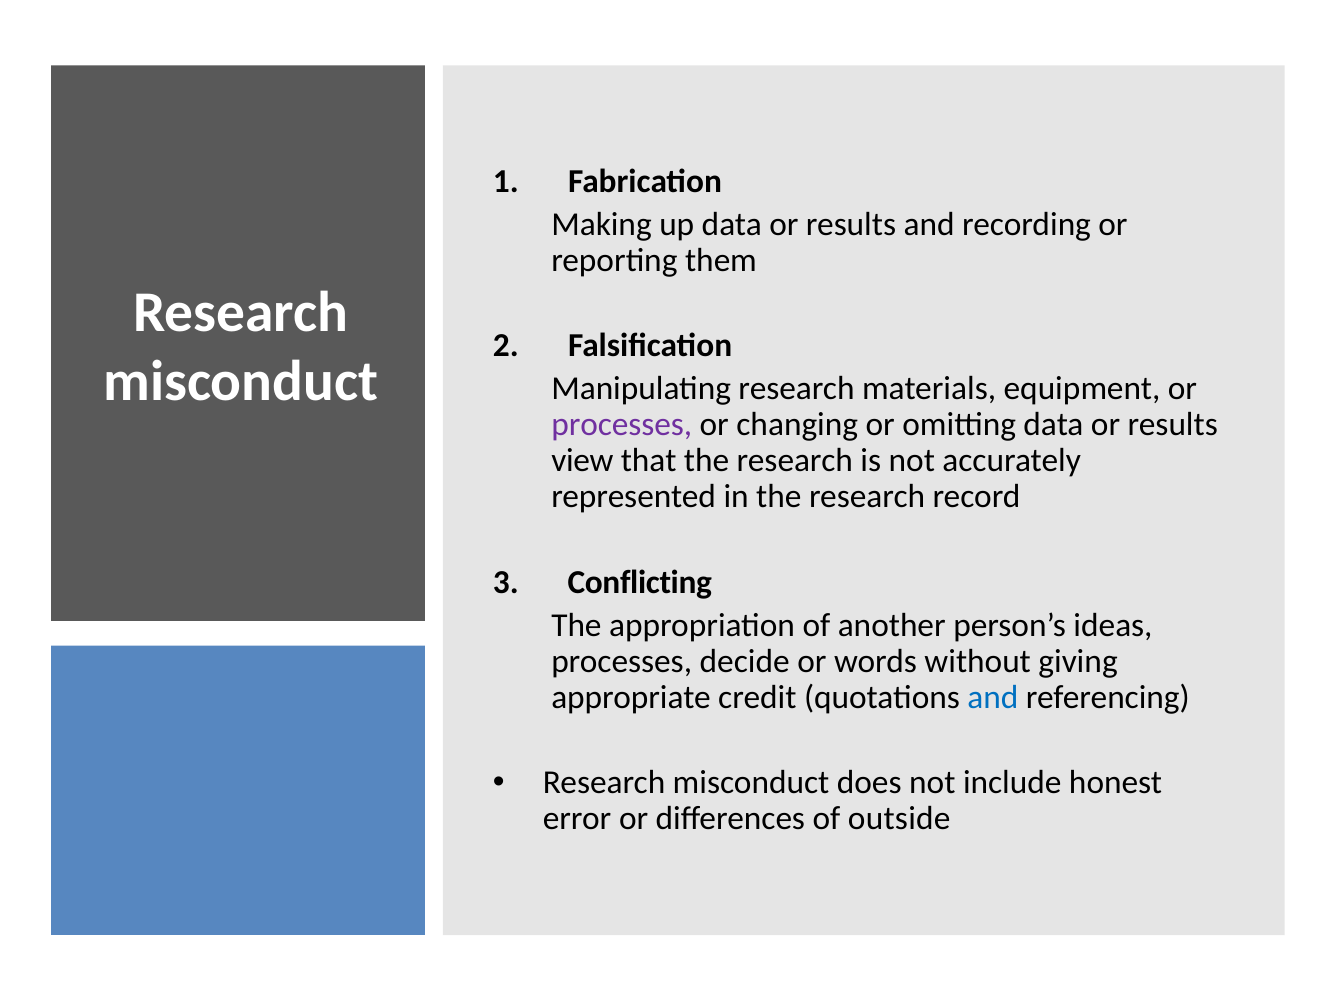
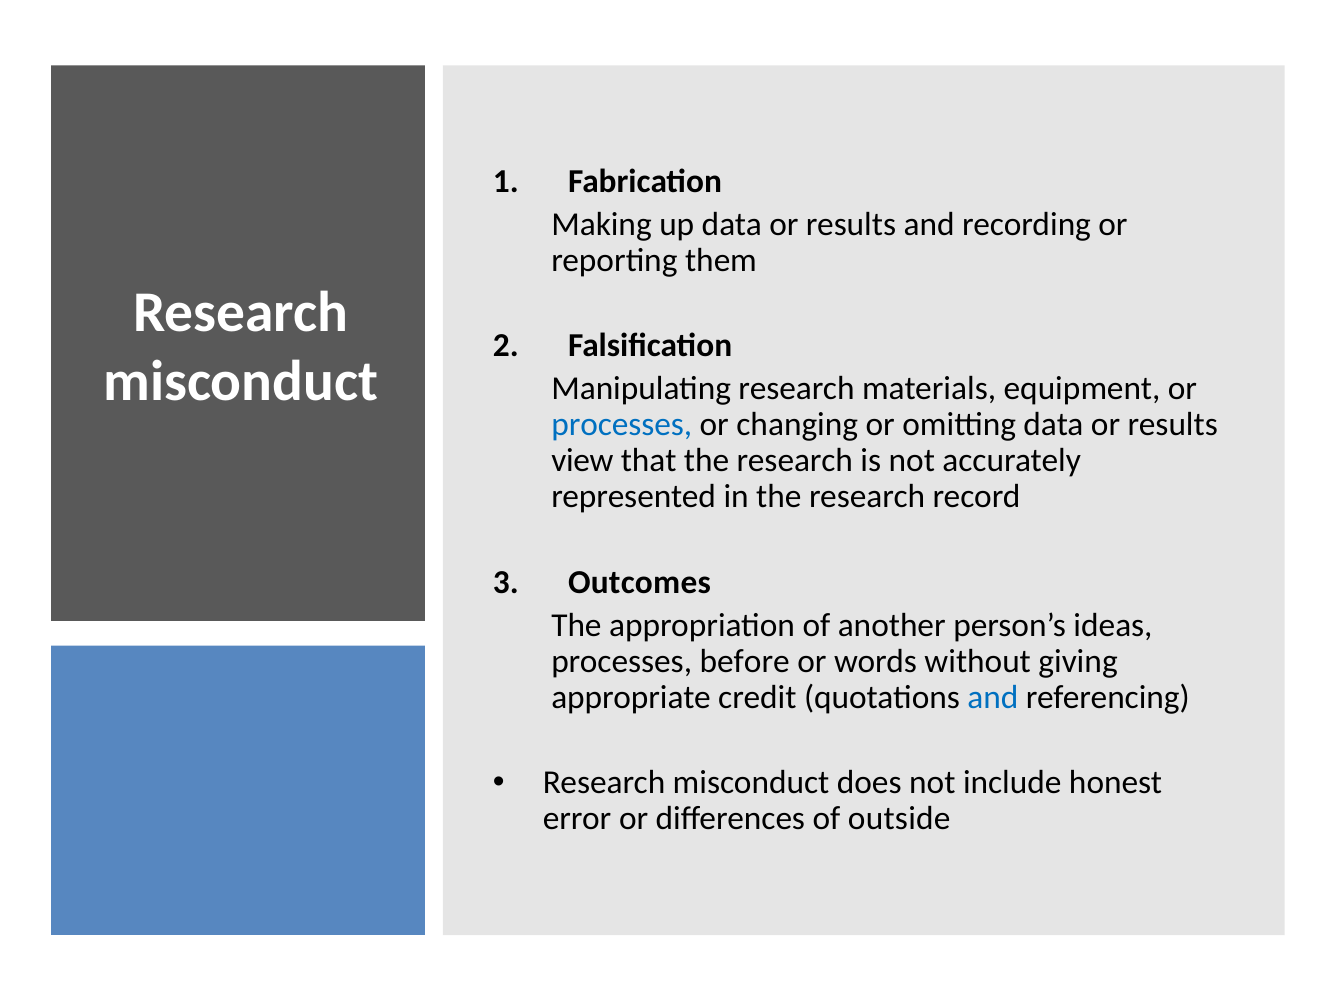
processes colour: purple -> blue (622, 424)
Conflicting: Conflicting -> Outcomes (639, 582)
decide: decide -> before (745, 661)
